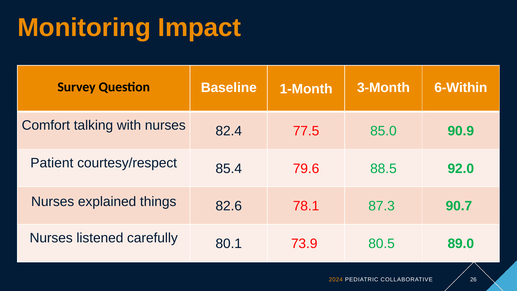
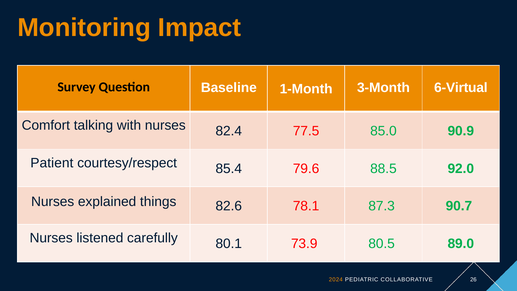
6-Within: 6-Within -> 6-Virtual (461, 88)
